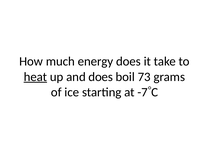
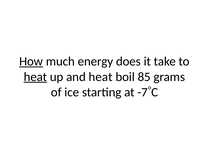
How underline: none -> present (31, 61)
and does: does -> heat (101, 77)
73: 73 -> 85 (144, 77)
